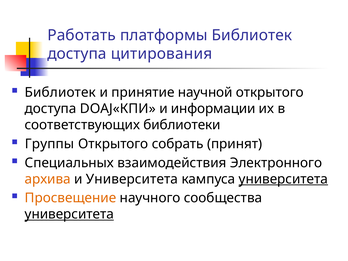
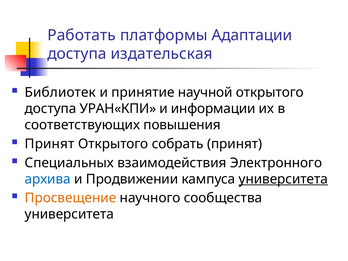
платформы Библиотек: Библиотек -> Адаптации (252, 35)
цитирования: цитирования -> издательская (162, 54)
DOAJ«КПИ: DOAJ«КПИ -> УРАН«КПИ (118, 109)
библиотеки: библиотеки -> повышения (182, 125)
Группы: Группы -> Принят (50, 144)
архива colour: orange -> blue (48, 179)
и Университета: Университета -> Продвижении (132, 179)
университета underline: present -> none (69, 214)
